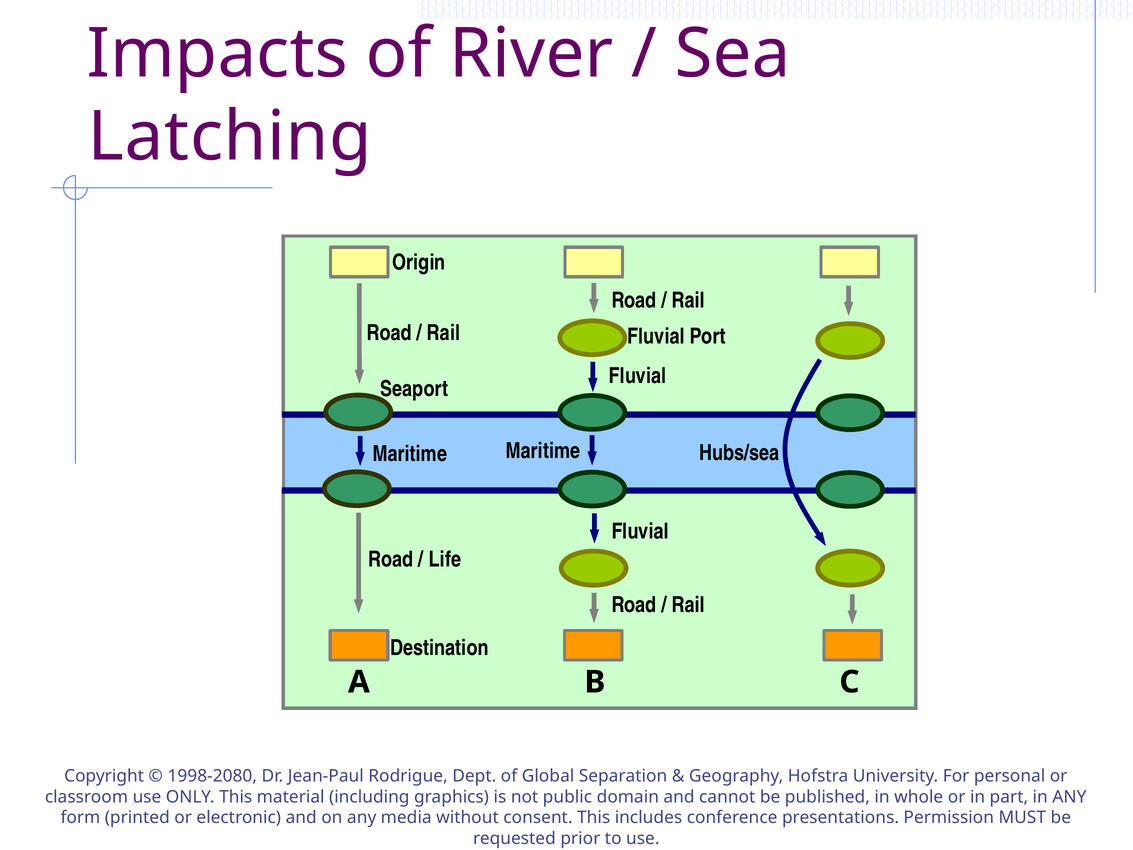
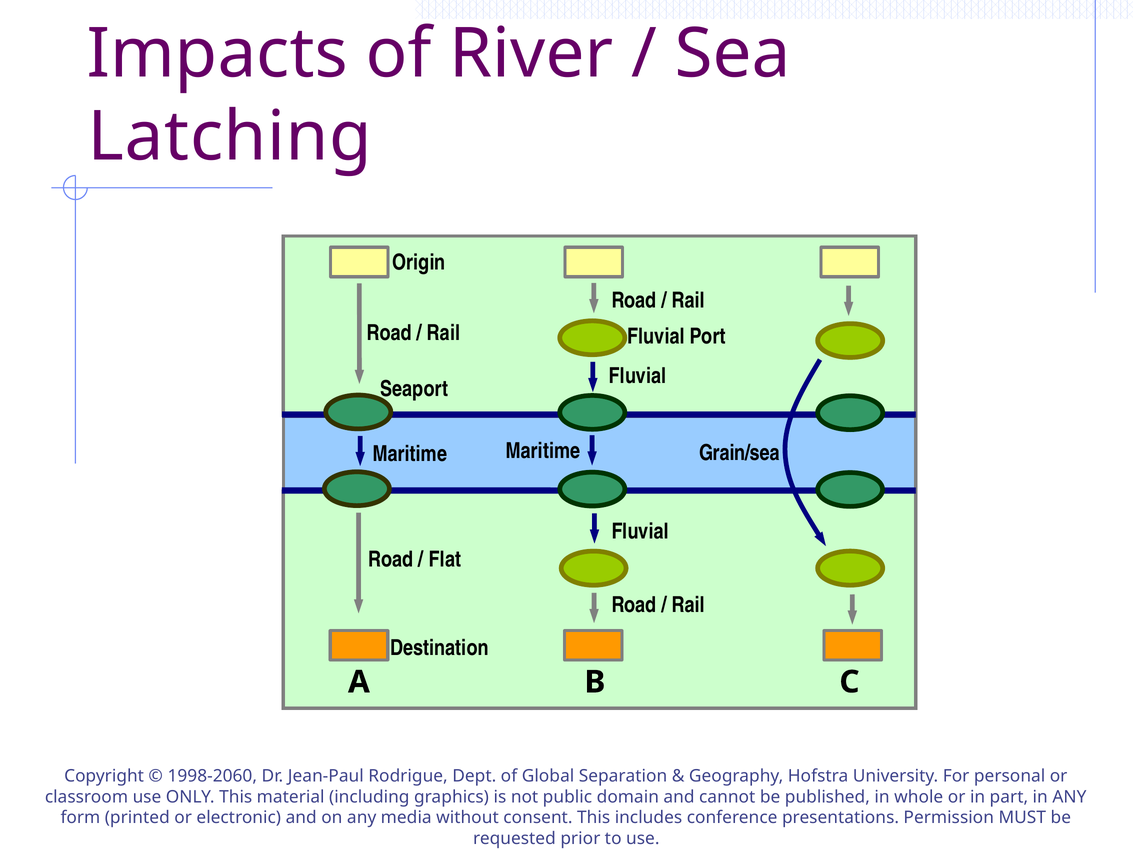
Hubs/sea: Hubs/sea -> Grain/sea (739, 453)
Life: Life -> Flat (445, 559)
1998-2080: 1998-2080 -> 1998-2060 (212, 776)
